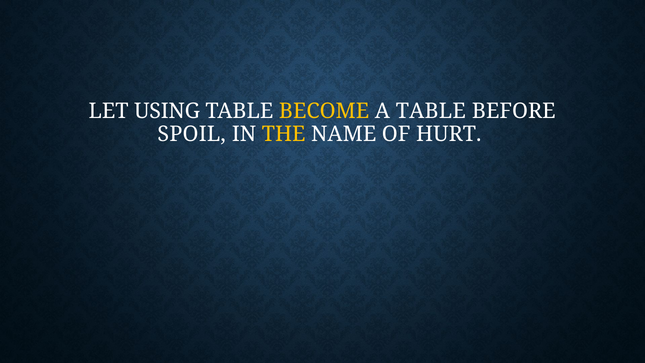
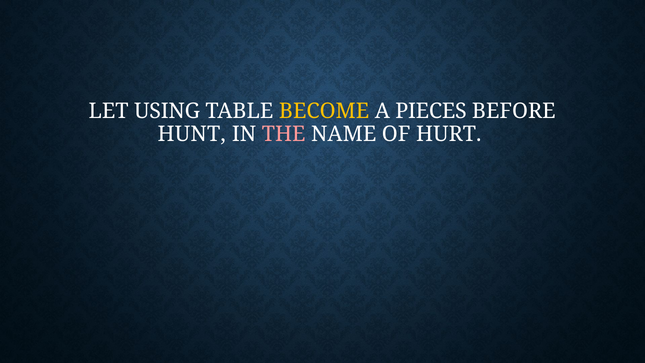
A TABLE: TABLE -> PIECES (431, 111)
SPOIL: SPOIL -> HUNT (192, 134)
THE colour: yellow -> pink (284, 134)
